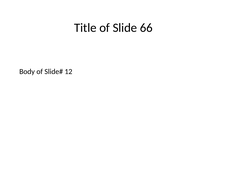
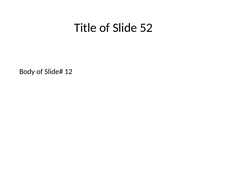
66: 66 -> 52 (146, 28)
